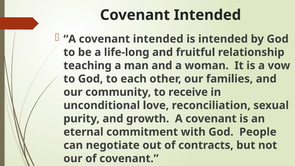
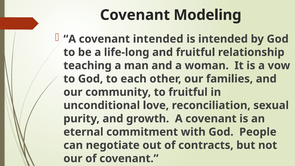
Intended: Intended -> Modeling (208, 15)
to receive: receive -> fruitful (188, 92)
